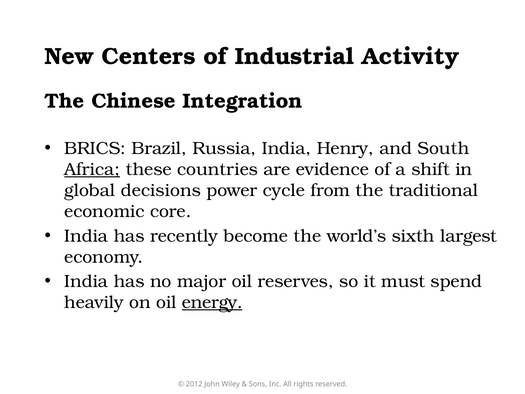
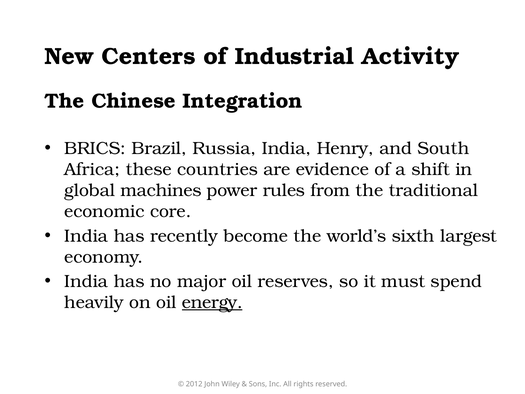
Africa underline: present -> none (92, 169)
decisions: decisions -> machines (161, 190)
cycle: cycle -> rules (284, 190)
